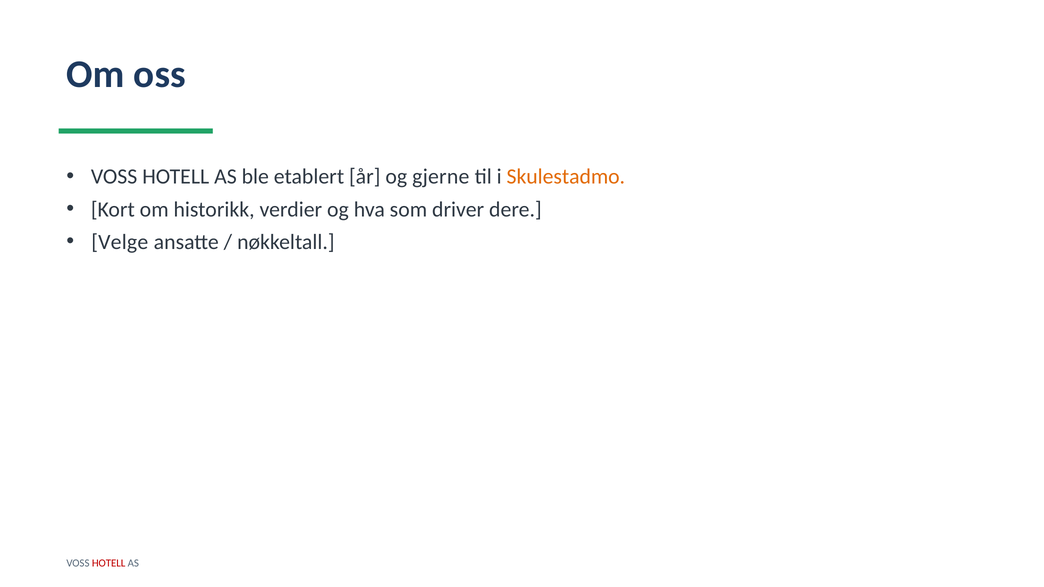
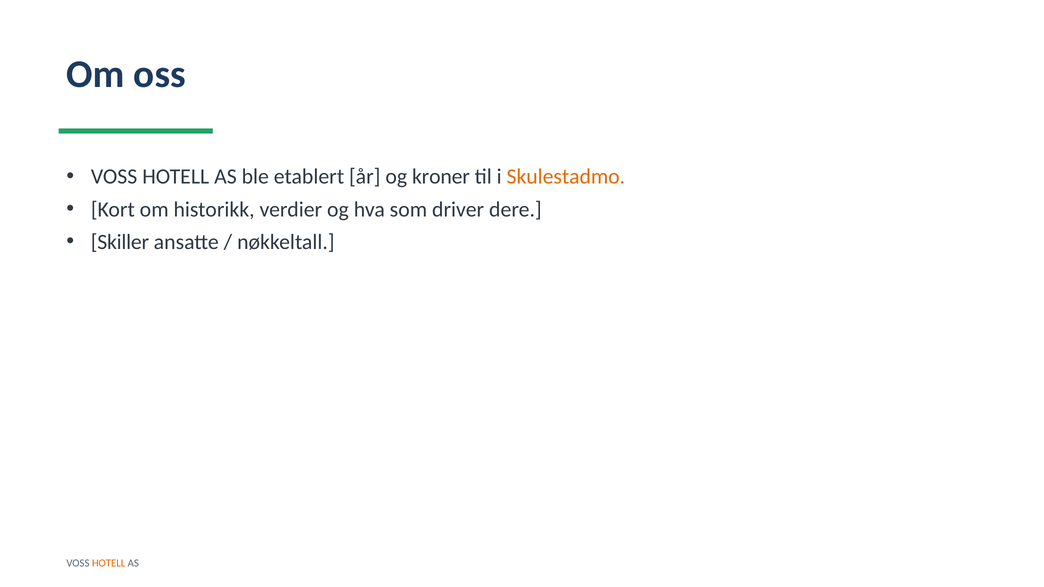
gjerne: gjerne -> kroner (441, 177)
Velge: Velge -> Skiller (120, 242)
HOTELL colour: red -> orange (109, 563)
